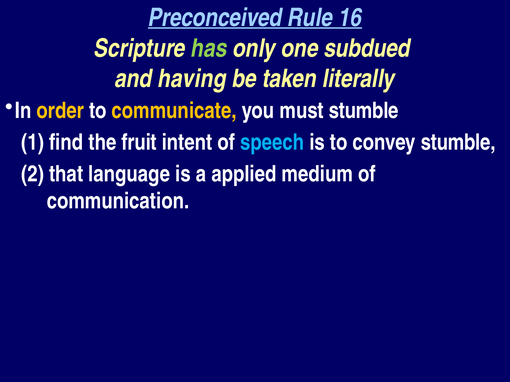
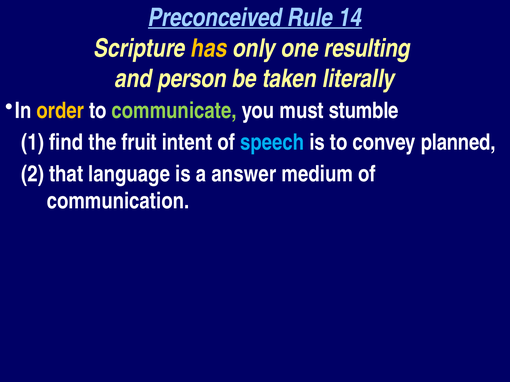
16: 16 -> 14 (350, 18)
has colour: light green -> yellow (209, 48)
subdued: subdued -> resulting (367, 48)
having: having -> person (192, 79)
communicate colour: yellow -> light green (174, 111)
convey stumble: stumble -> planned (458, 142)
applied: applied -> answer (244, 174)
